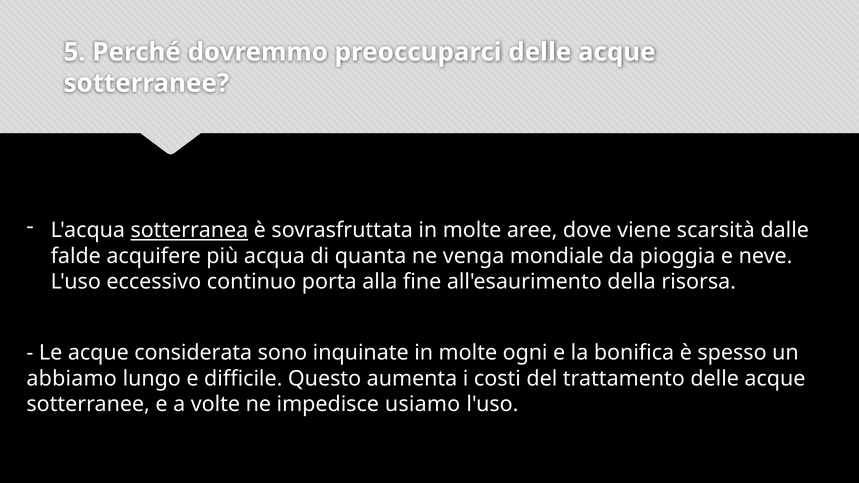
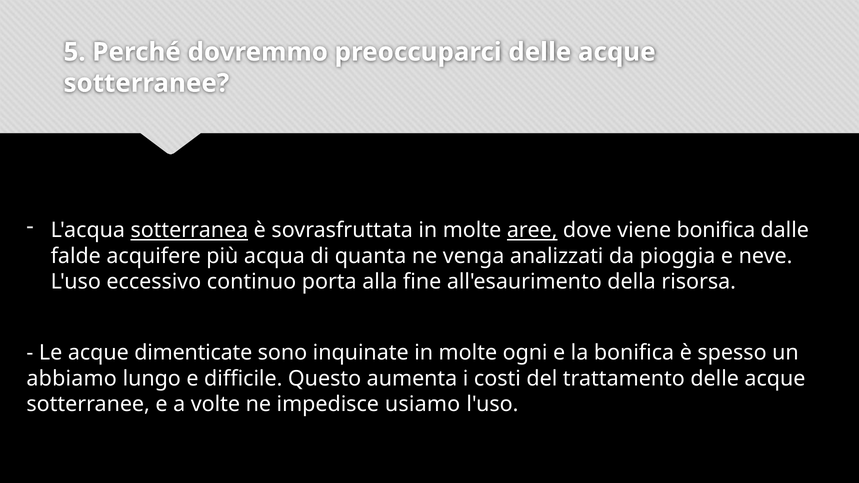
aree underline: none -> present (532, 230)
viene scarsità: scarsità -> bonifica (716, 230)
mondiale: mondiale -> analizzati (557, 256)
considerata: considerata -> dimenticate (193, 353)
